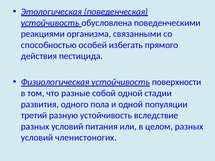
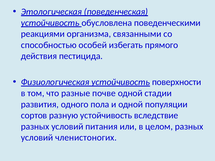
собой: собой -> почве (104, 93)
третий: третий -> сортов (34, 116)
